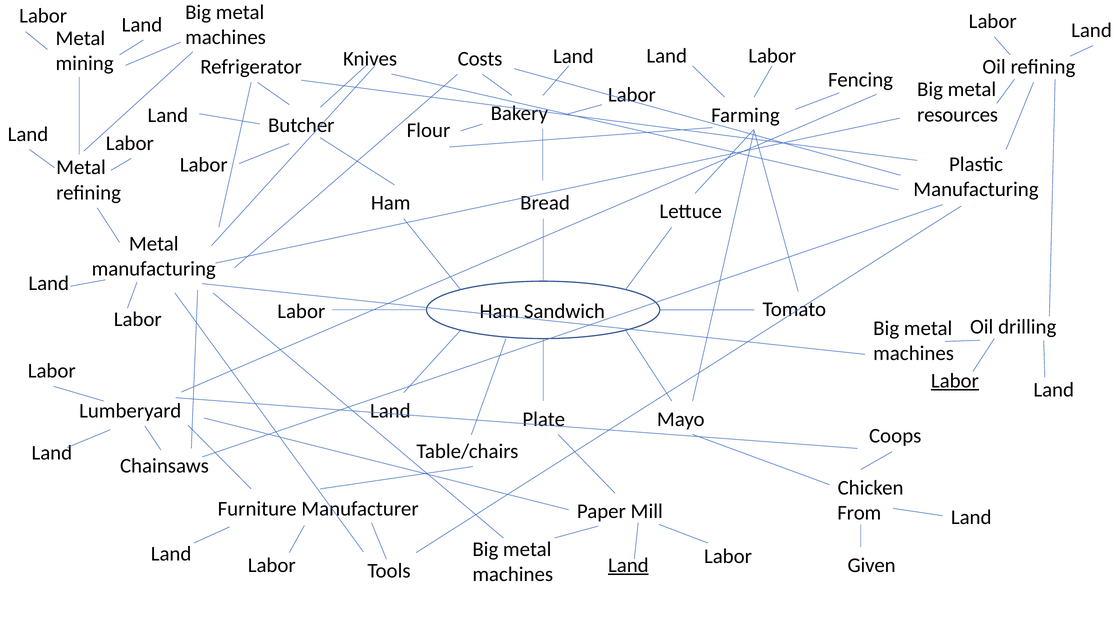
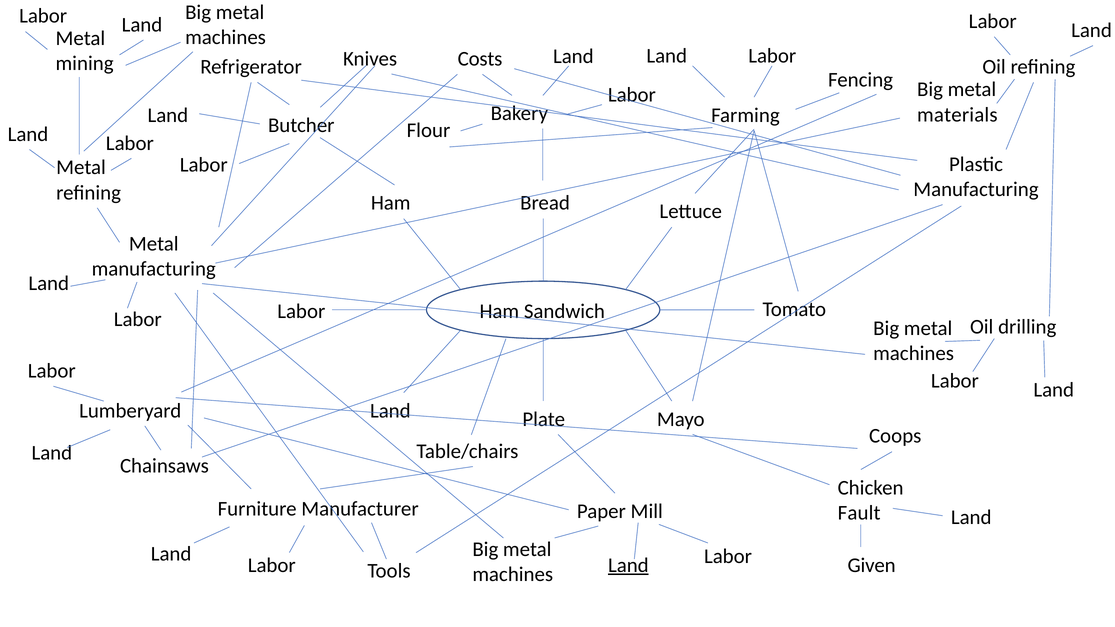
resources: resources -> materials (957, 115)
Labor underline: present -> none (955, 381)
From: From -> Fault (859, 513)
